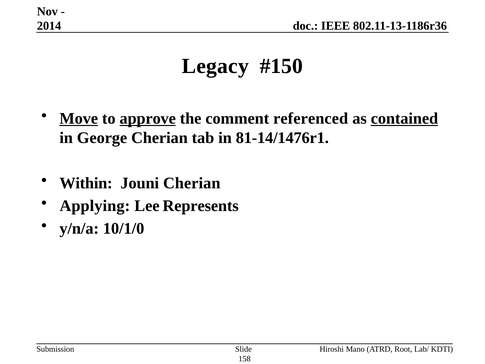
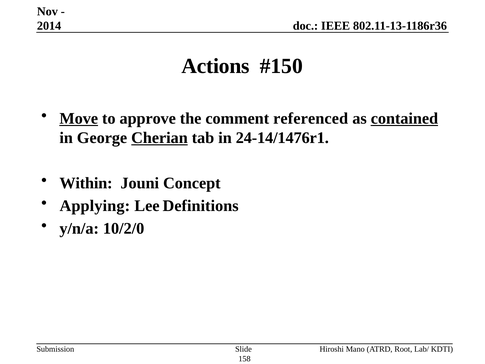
Legacy: Legacy -> Actions (216, 66)
approve underline: present -> none (148, 118)
Cherian underline: none -> present (159, 138)
81-14/1476r1: 81-14/1476r1 -> 24-14/1476r1 (282, 138)
Jouni Cherian: Cherian -> Concept (192, 183)
Represents: Represents -> Definitions (201, 206)
10/1/0: 10/1/0 -> 10/2/0 (124, 228)
